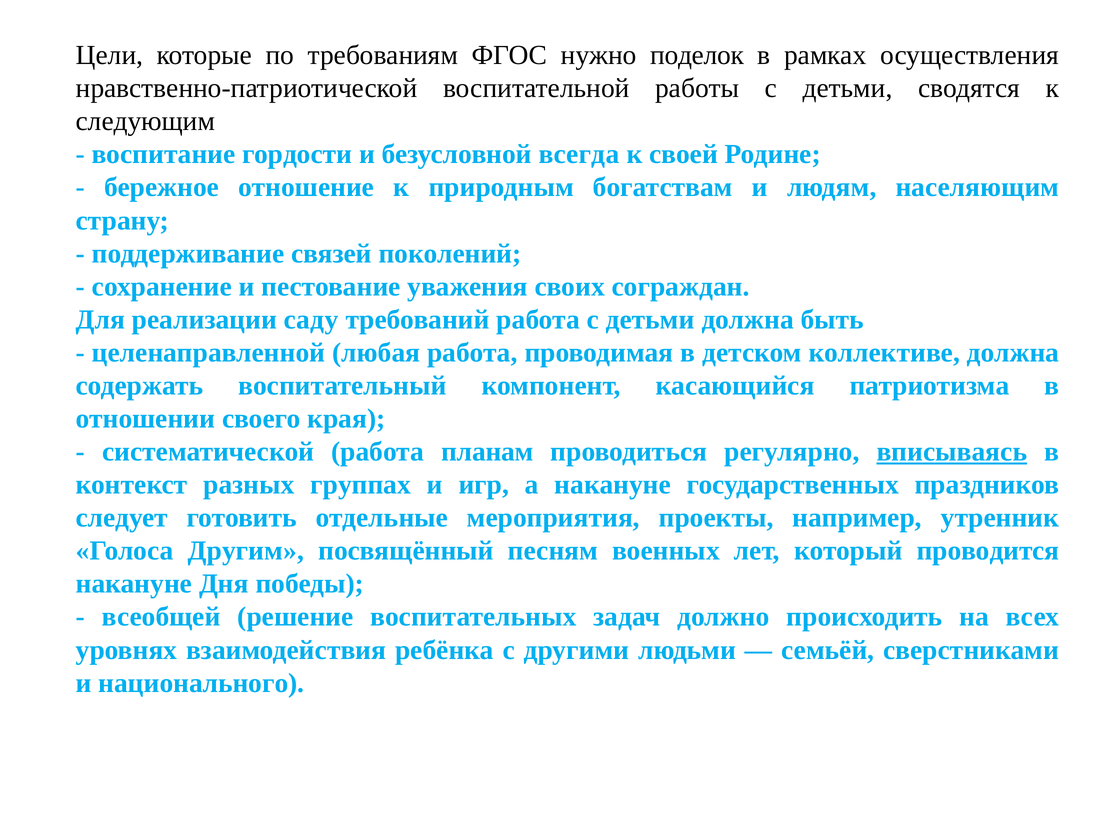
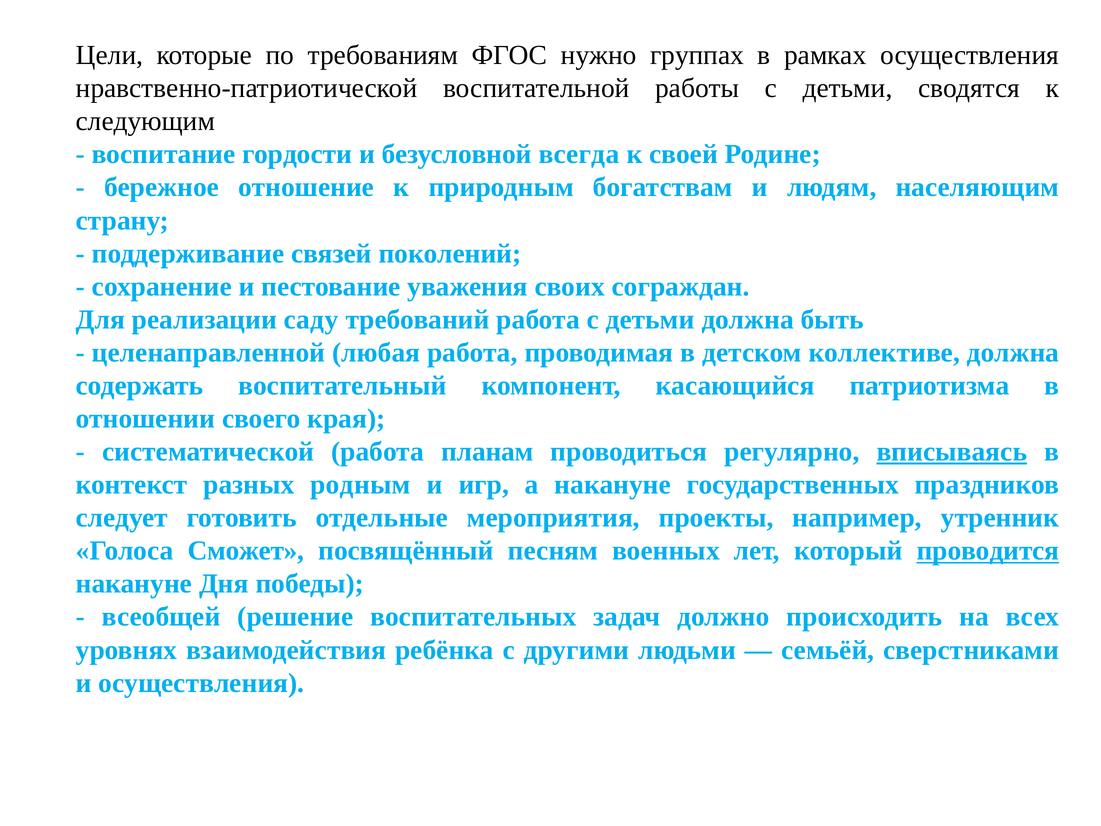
поделок: поделок -> группах (697, 55)
группах: группах -> родным (360, 485)
Другим: Другим -> Сможет (246, 551)
проводится underline: none -> present (988, 551)
и национального: национального -> осуществления (201, 683)
